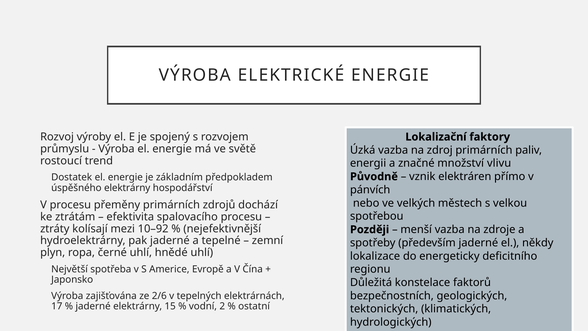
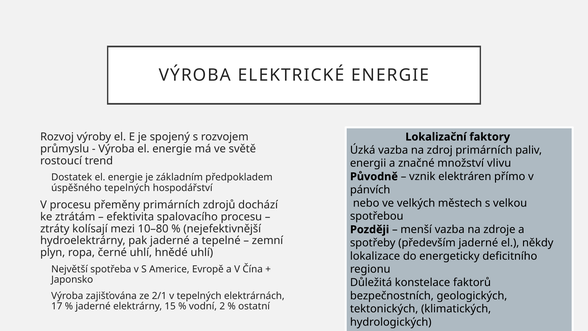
úspěšného elektrárny: elektrárny -> tepelných (127, 188)
10–92: 10–92 -> 10–80 (153, 229)
2/6: 2/6 -> 2/1 (159, 296)
